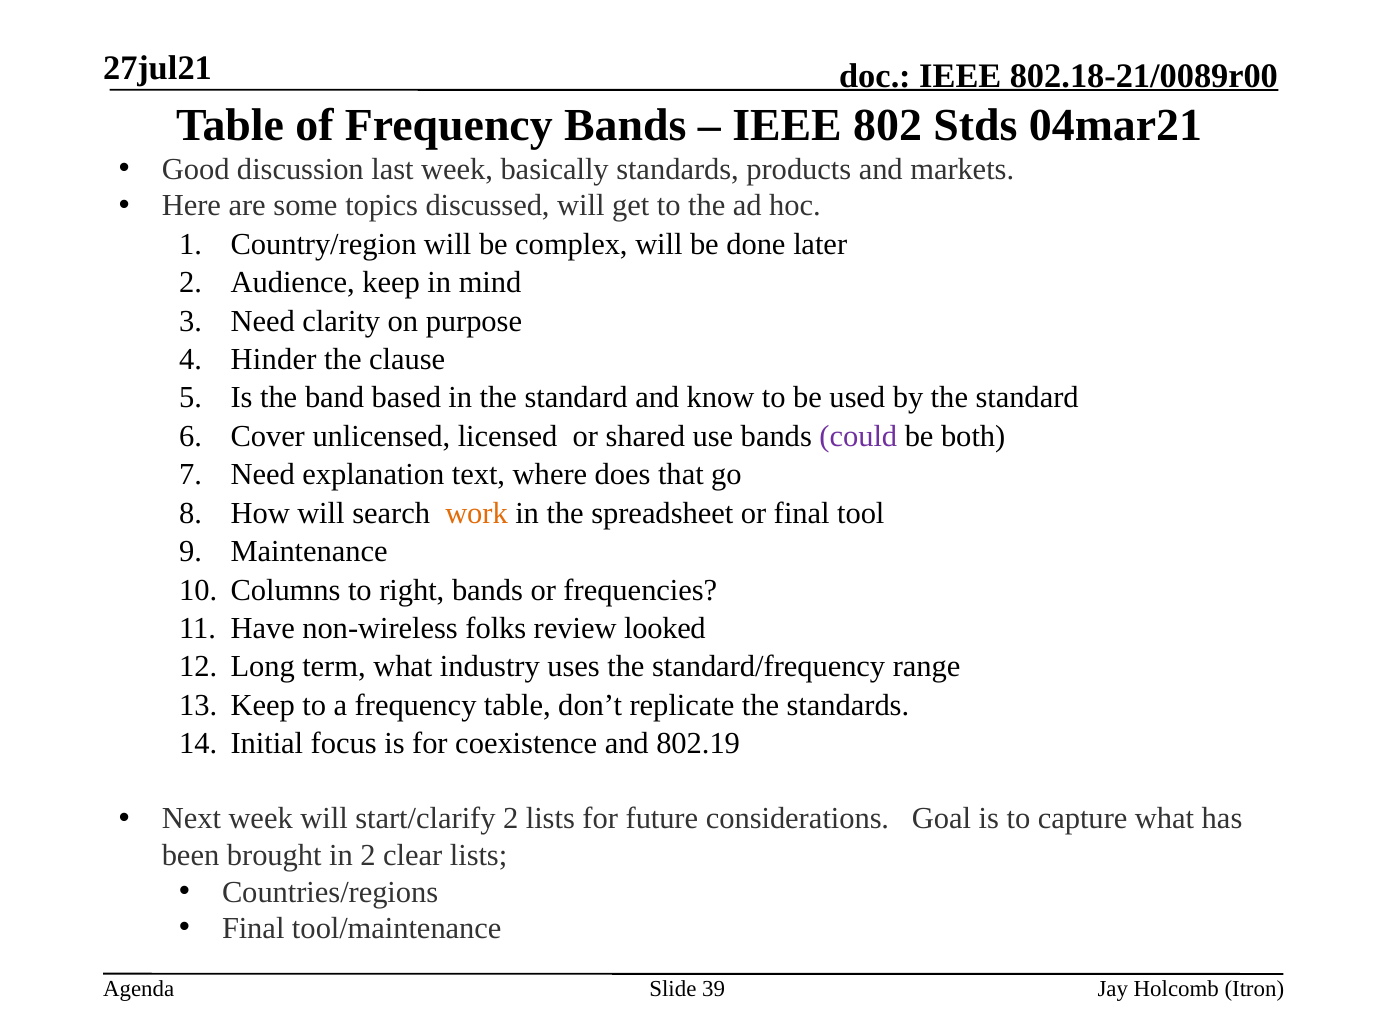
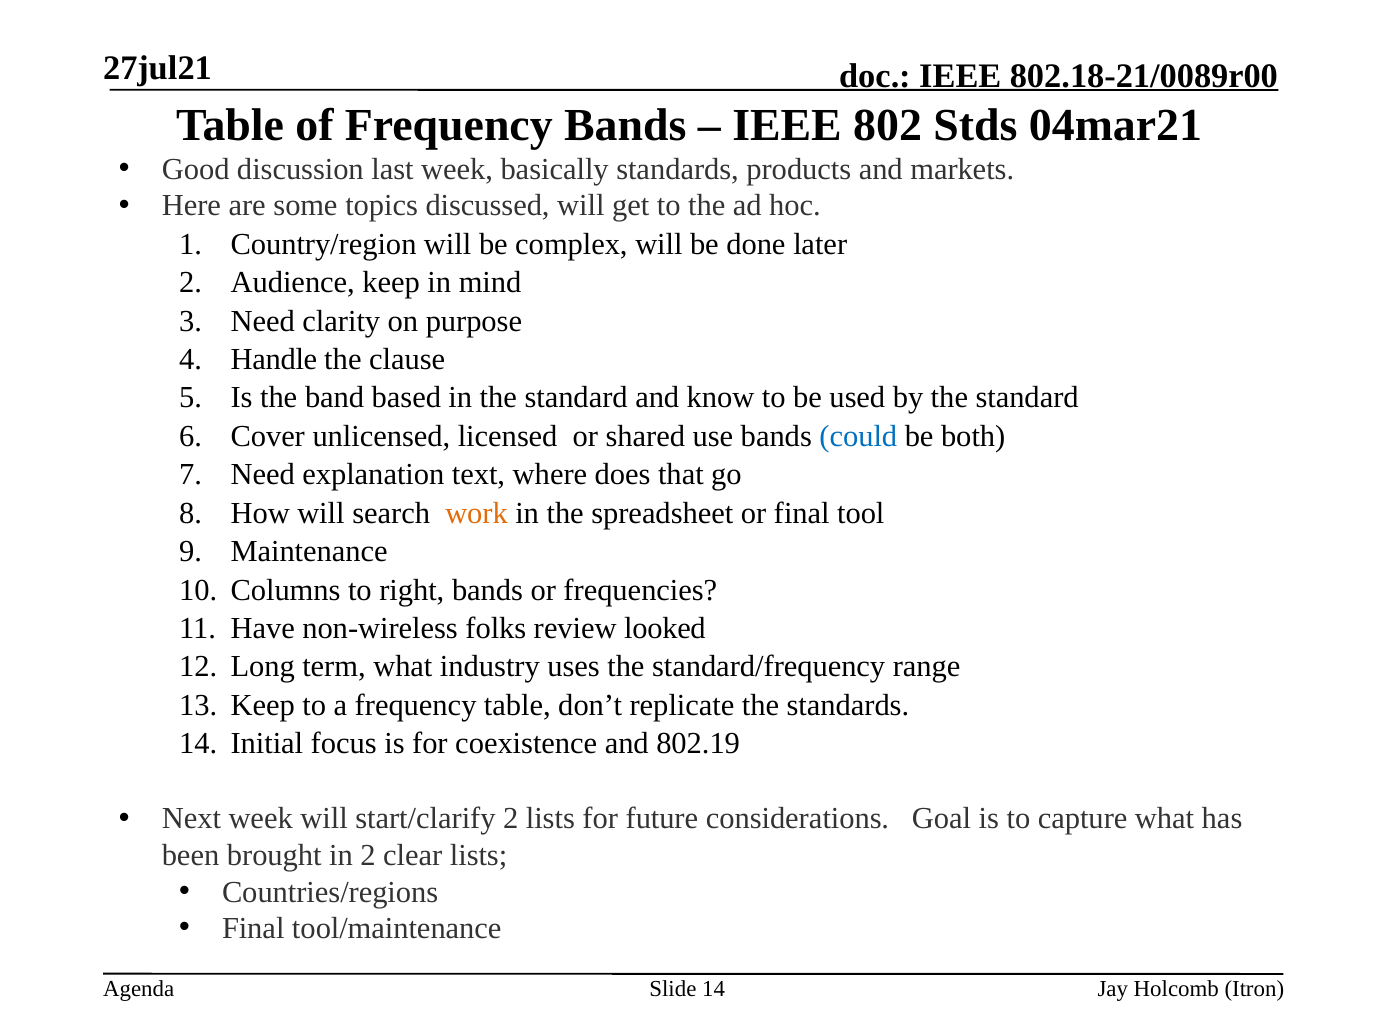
Hinder: Hinder -> Handle (274, 360)
could colour: purple -> blue (858, 436)
Slide 39: 39 -> 14 (714, 989)
